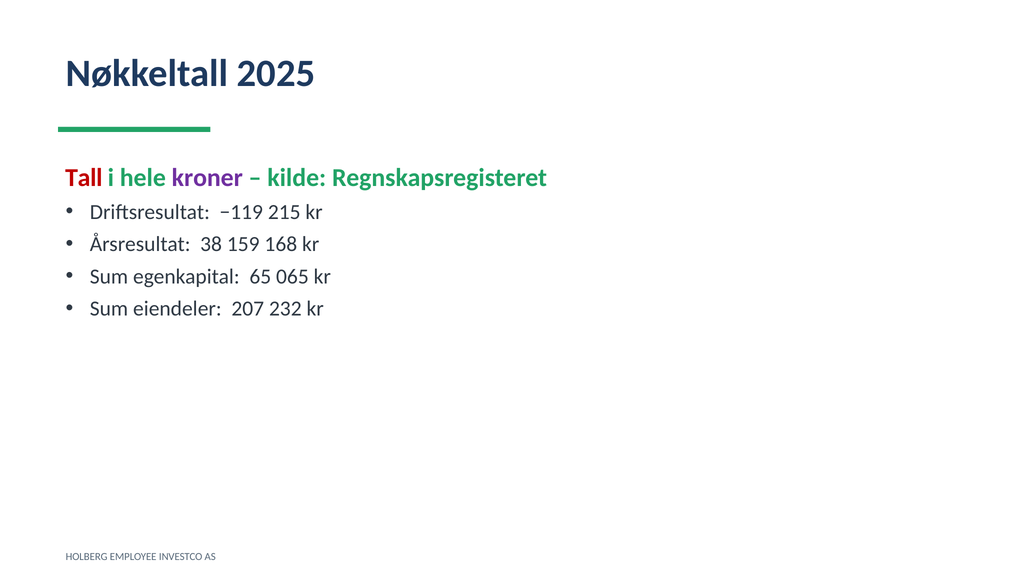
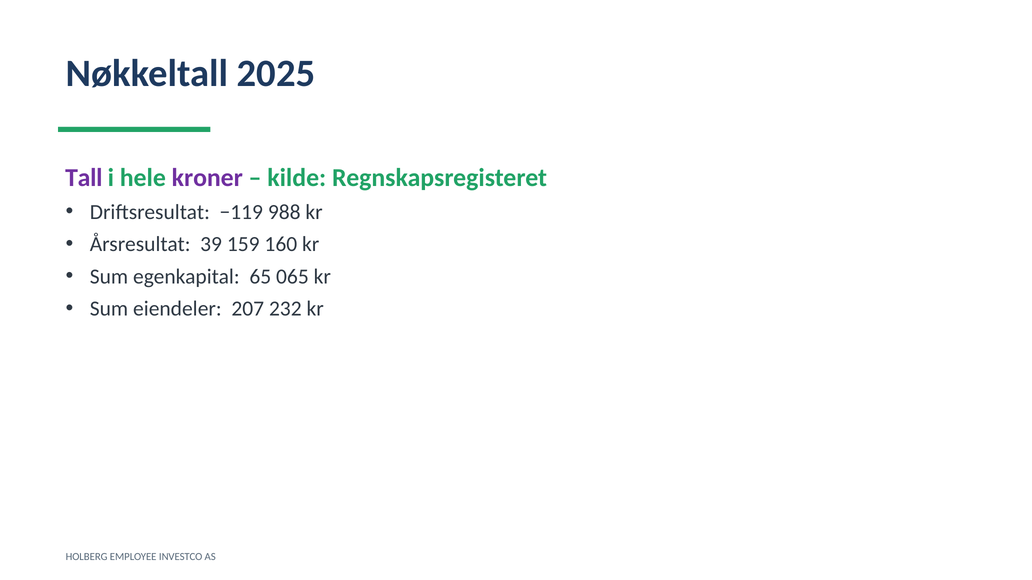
Tall colour: red -> purple (84, 178)
215: 215 -> 988 (284, 212)
38: 38 -> 39 (211, 244)
168: 168 -> 160 (281, 244)
